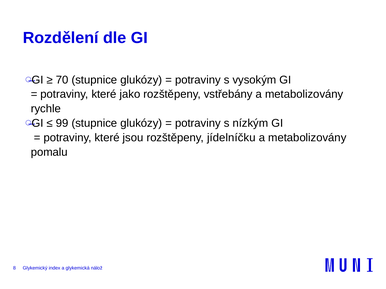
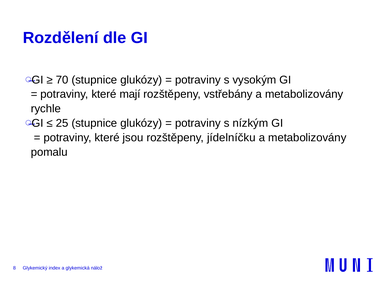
jako: jako -> mají (130, 94)
99: 99 -> 25 (62, 123)
